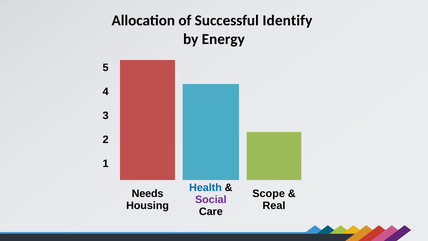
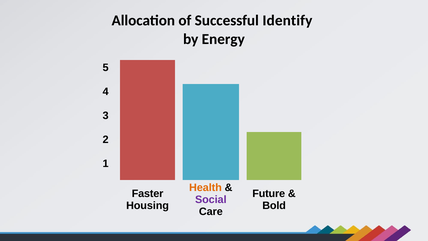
Health colour: blue -> orange (205, 188)
Needs: Needs -> Faster (148, 194)
Scope: Scope -> Future (269, 194)
Real: Real -> Bold (274, 205)
